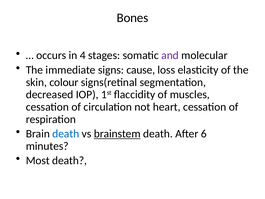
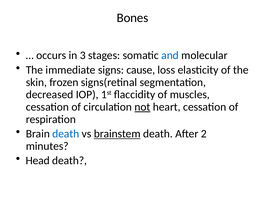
4: 4 -> 3 (83, 55)
and colour: purple -> blue (170, 55)
colour: colour -> frozen (64, 82)
not underline: none -> present (142, 107)
6: 6 -> 2 (204, 134)
Most: Most -> Head (38, 160)
